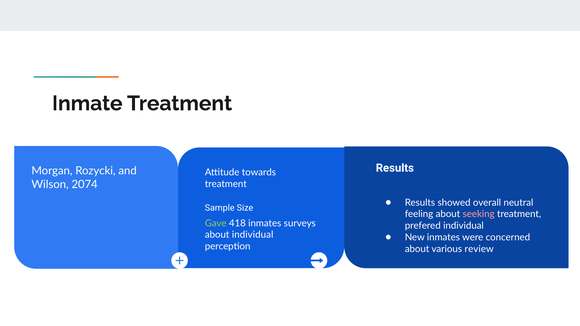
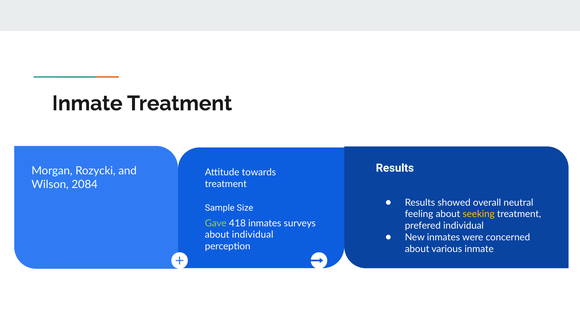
2074: 2074 -> 2084 (85, 184)
seeking colour: pink -> yellow (479, 214)
various review: review -> inmate (479, 249)
